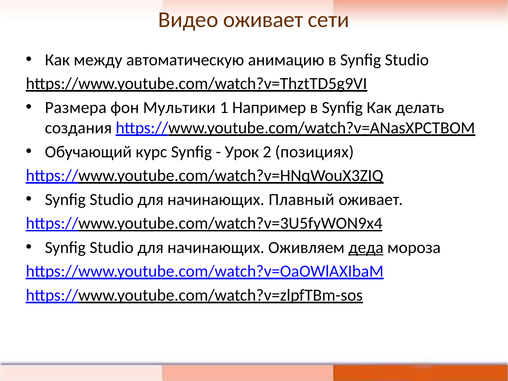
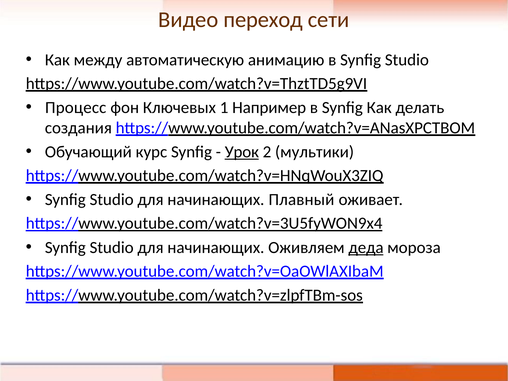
Видео оживает: оживает -> переход (263, 20)
Размера: Размера -> Процесс (76, 108)
Мультики: Мультики -> Ключевых (179, 108)
Урок underline: none -> present (242, 152)
позициях: позициях -> мультики (315, 152)
